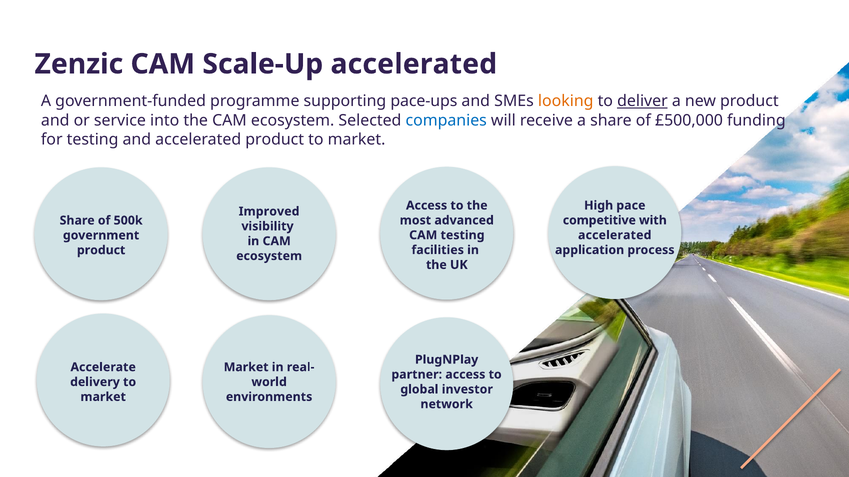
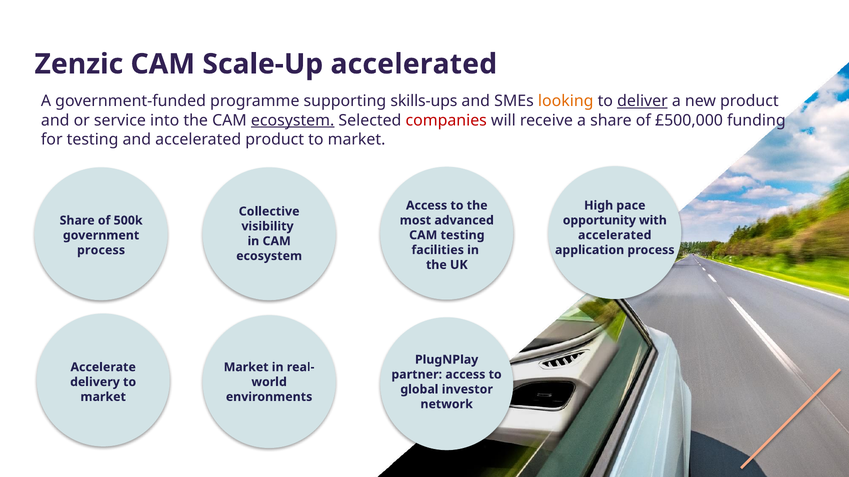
pace-ups: pace-ups -> skills-ups (424, 101)
ecosystem underline: none -> present (293, 120)
companies colour: blue -> red (446, 120)
Improved: Improved -> Collective (269, 212)
competitive: competitive -> opportunity (599, 221)
product: product -> process (101, 250)
